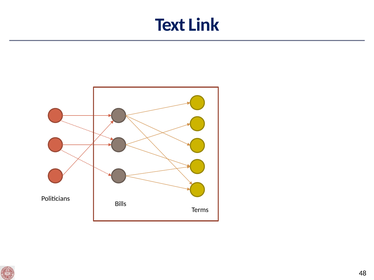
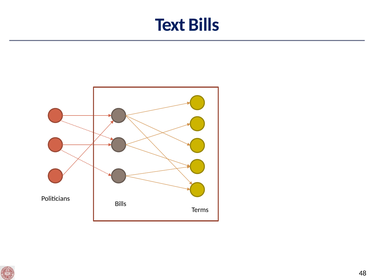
Text Link: Link -> Bills (204, 25)
